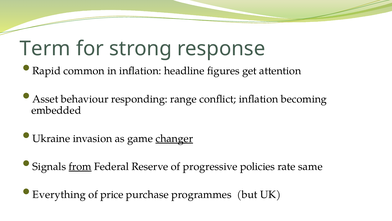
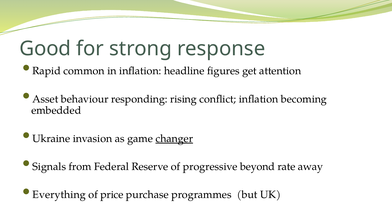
Term: Term -> Good (45, 49)
range: range -> rising (183, 99)
from underline: present -> none (80, 166)
policies: policies -> beyond (257, 166)
same: same -> away (310, 166)
